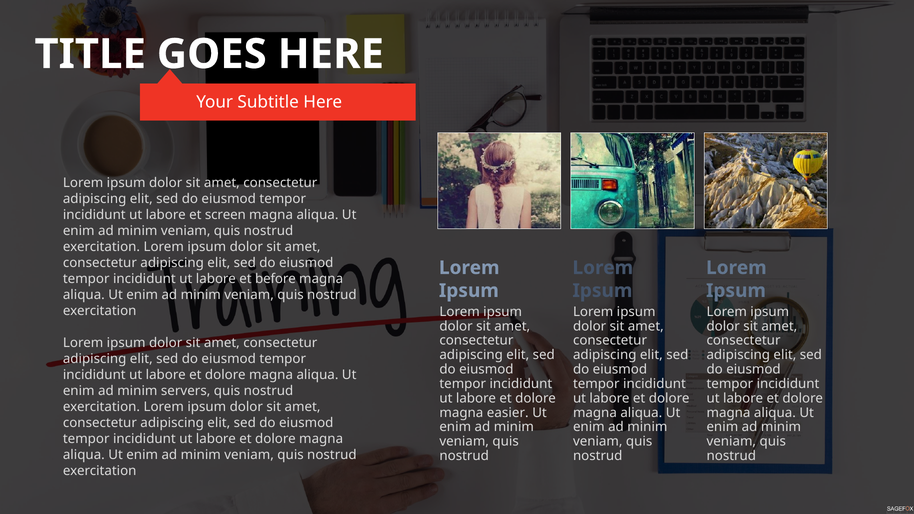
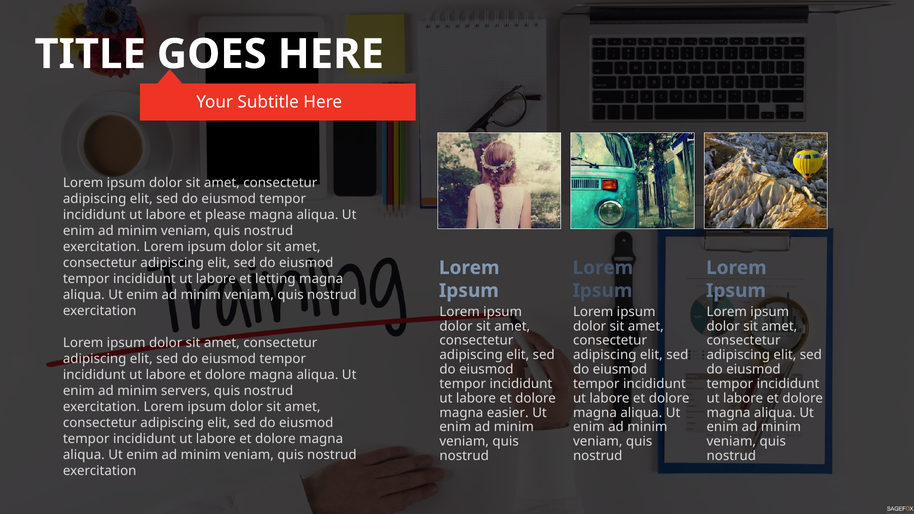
screen: screen -> please (225, 215)
before: before -> letting (275, 279)
